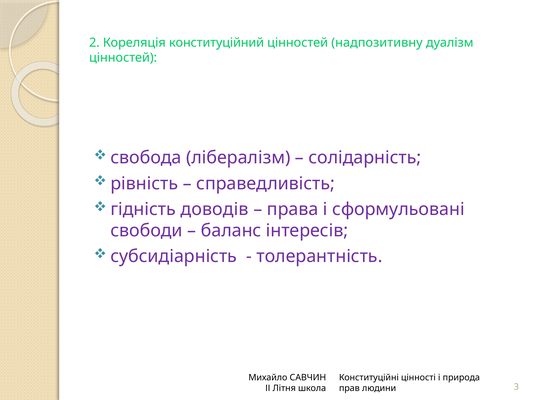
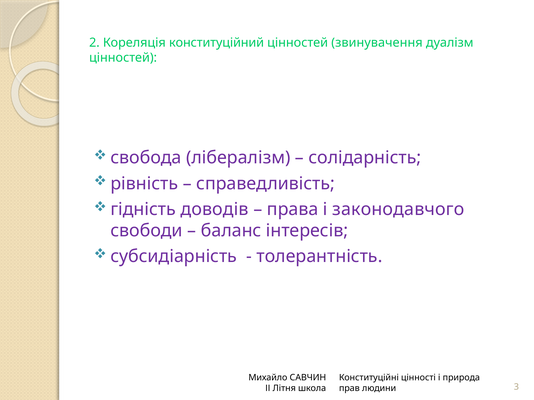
надпозитивну: надпозитивну -> звинувачення (377, 43)
сформульовані: сформульовані -> законодавчого (398, 210)
